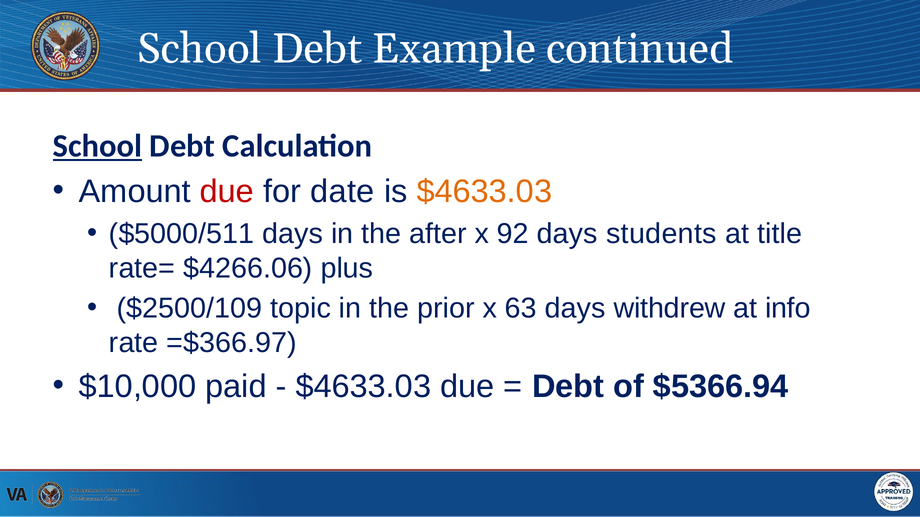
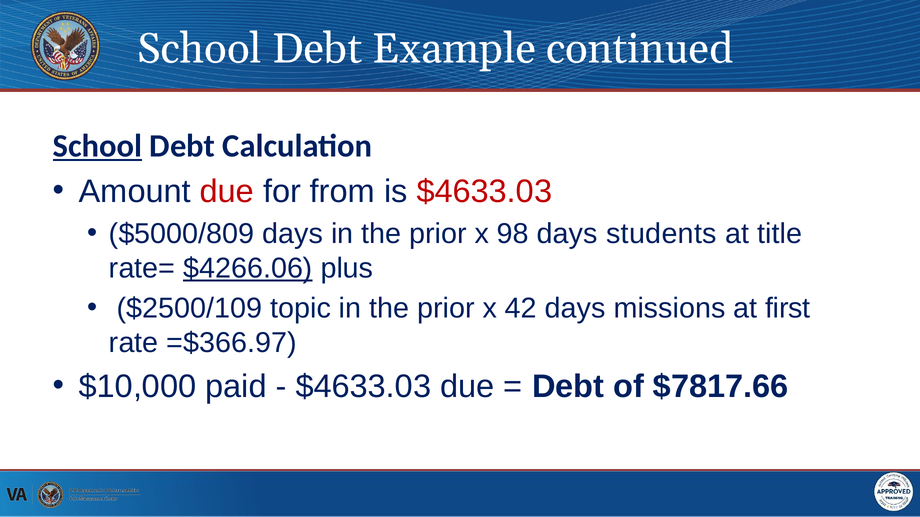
date: date -> from (343, 192)
$4633.03 colour: orange -> red (484, 192)
$5000/511: $5000/511 -> $5000/809 (182, 234)
days in the after: after -> prior (438, 234)
92: 92 -> 98 (513, 234)
$4266.06 underline: none -> present (248, 268)
63: 63 -> 42 (521, 309)
withdrew: withdrew -> missions (670, 309)
info: info -> first (788, 309)
$5366.94: $5366.94 -> $7817.66 (721, 387)
